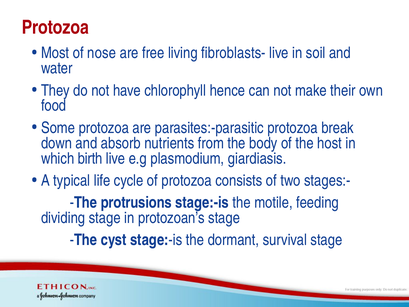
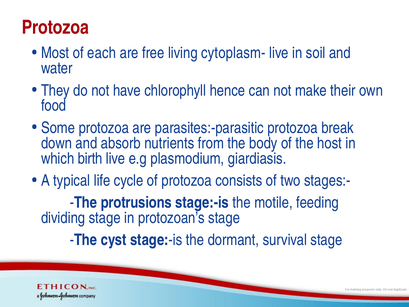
nose: nose -> each (102, 53)
fibroblasts-: fibroblasts- -> cytoplasm- (233, 53)
